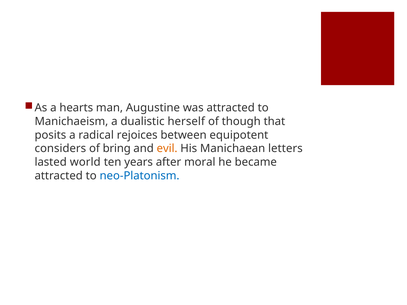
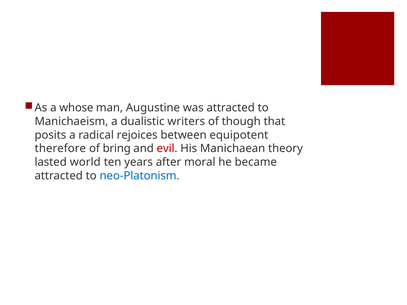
hearts: hearts -> whose (76, 108)
herself: herself -> writers (186, 122)
considers: considers -> therefore (60, 149)
evil colour: orange -> red (167, 149)
letters: letters -> theory (285, 149)
